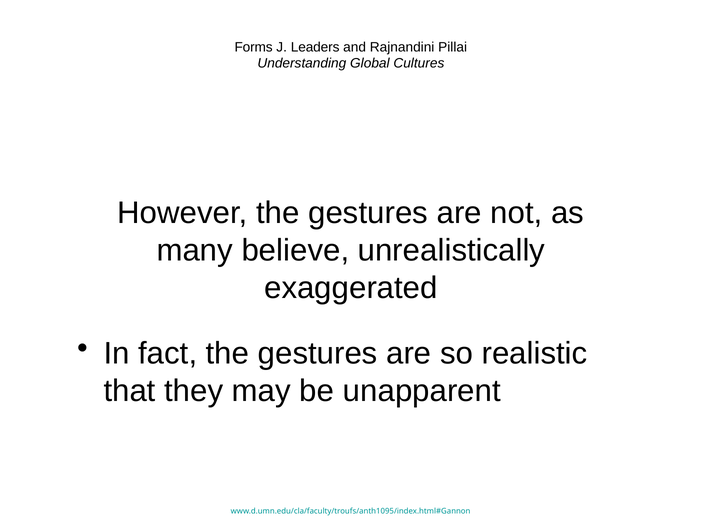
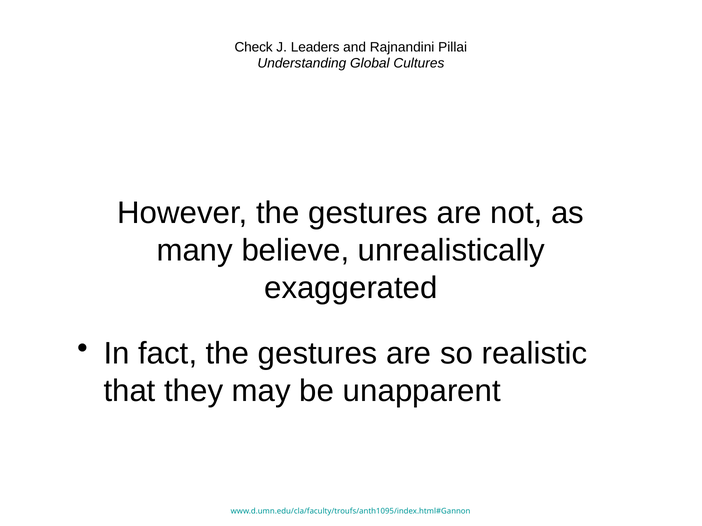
Forms: Forms -> Check (254, 47)
